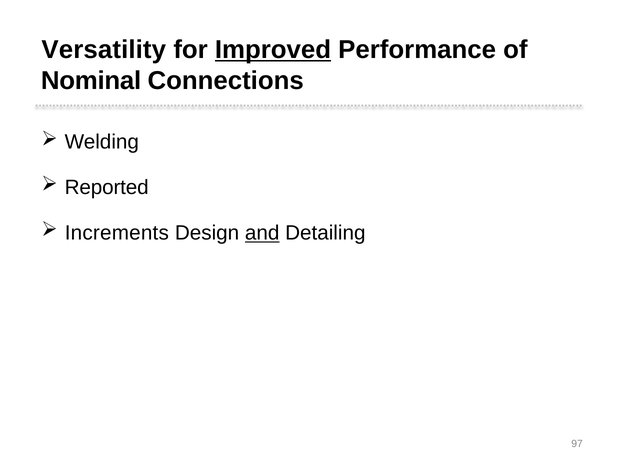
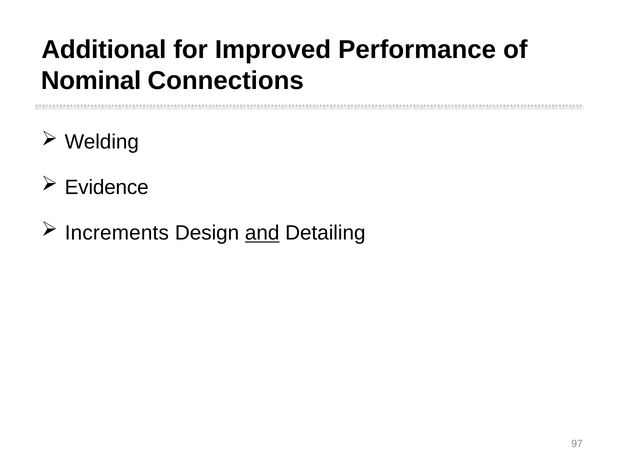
Versatility: Versatility -> Additional (104, 50)
Improved underline: present -> none (273, 50)
Reported: Reported -> Evidence (107, 188)
